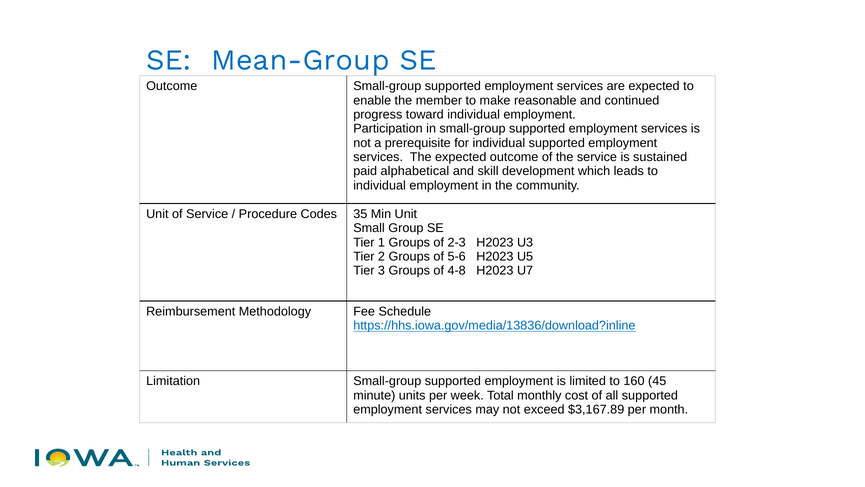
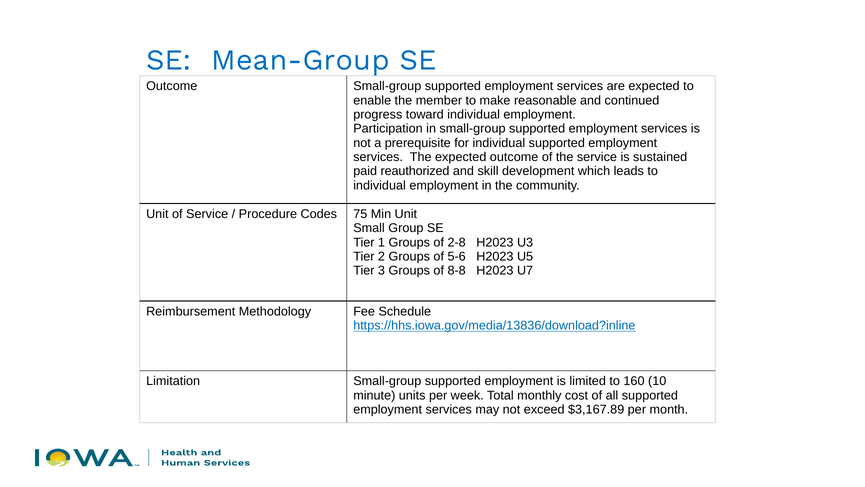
alphabetical: alphabetical -> reauthorized (415, 171)
35: 35 -> 75 (360, 214)
2-3: 2-3 -> 2-8 (457, 242)
4-8: 4-8 -> 8-8 (457, 271)
45: 45 -> 10 (657, 381)
